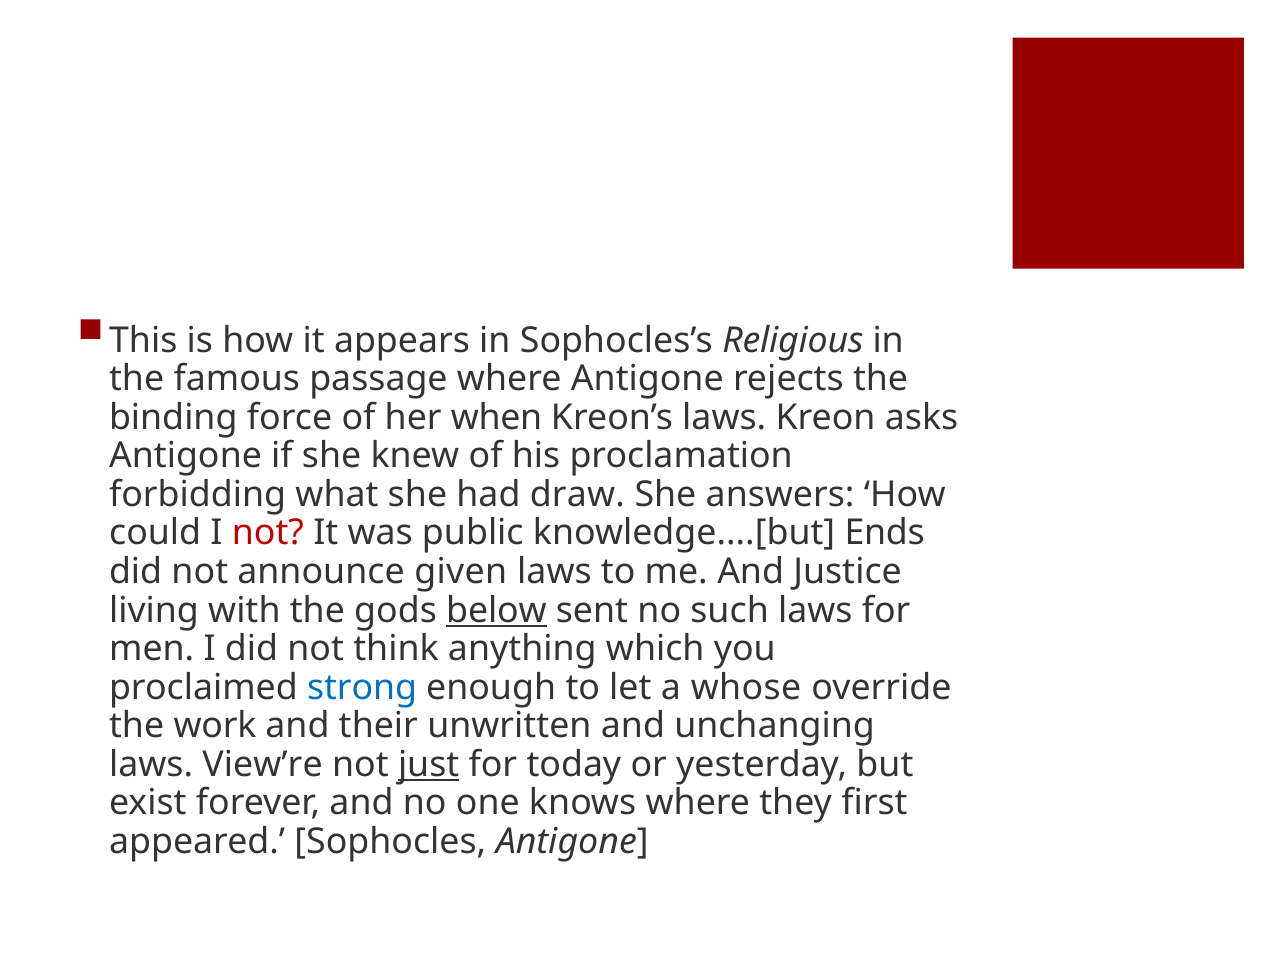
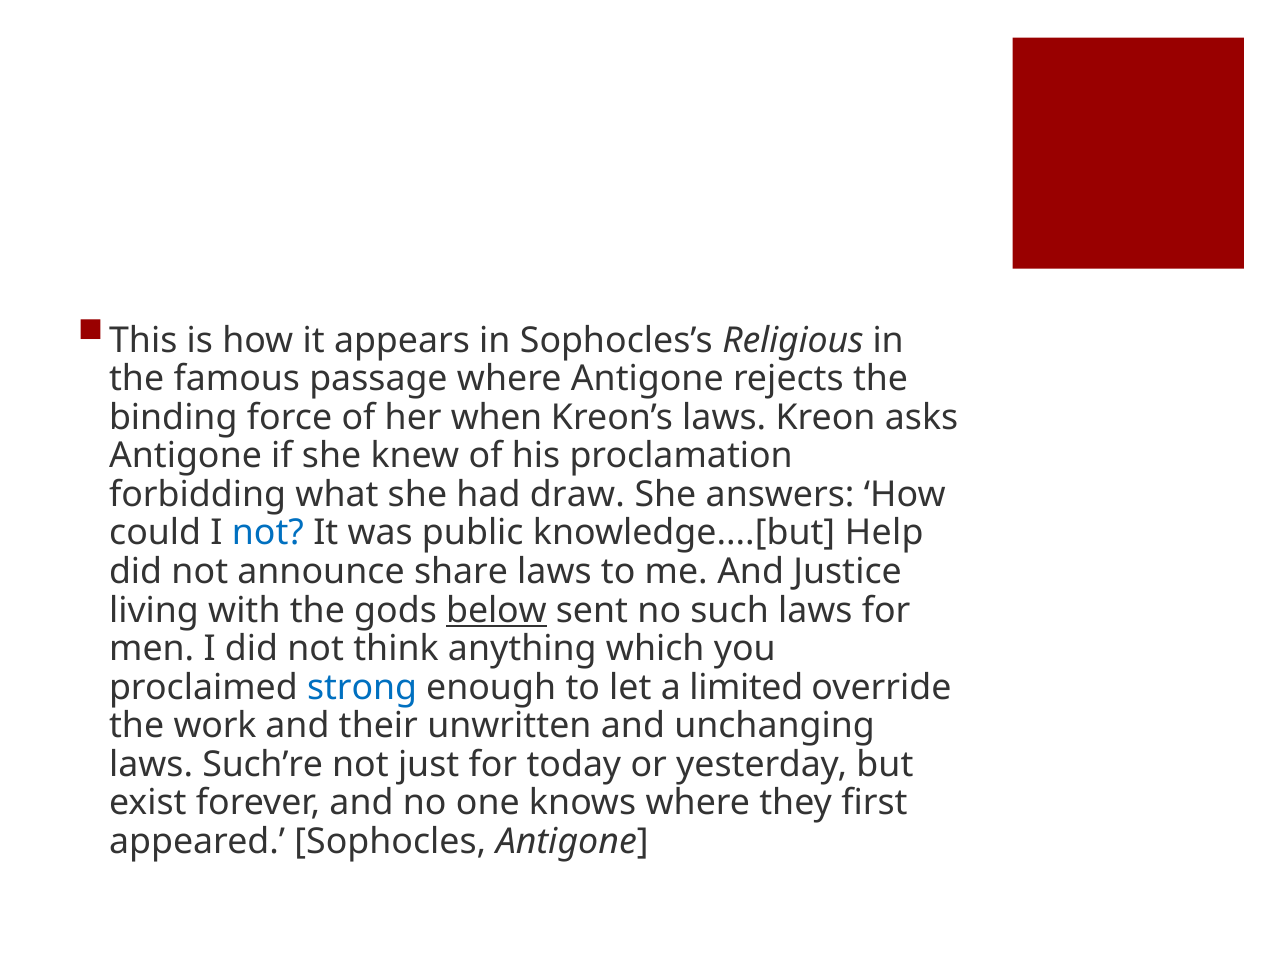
not colour: red -> blue (268, 533)
Ends: Ends -> Help (884, 533)
given: given -> share (461, 572)
whose: whose -> limited (746, 687)
View’re: View’re -> Such’re (263, 764)
just underline: present -> none (429, 764)
